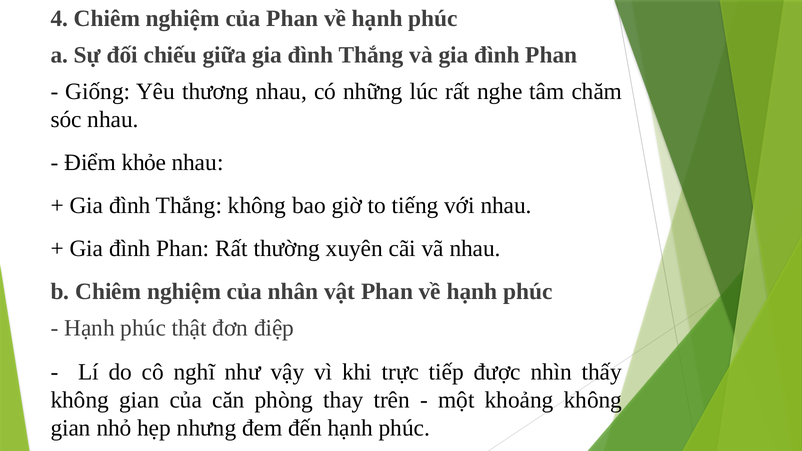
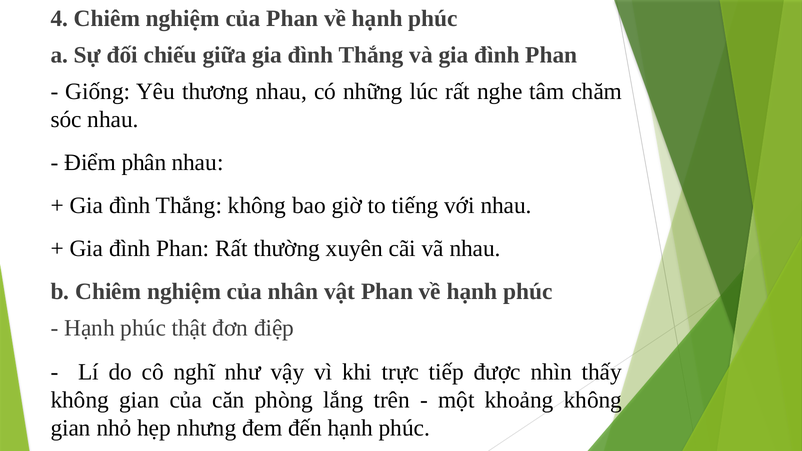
khỏe: khỏe -> phân (144, 162)
thay: thay -> lắng (343, 400)
